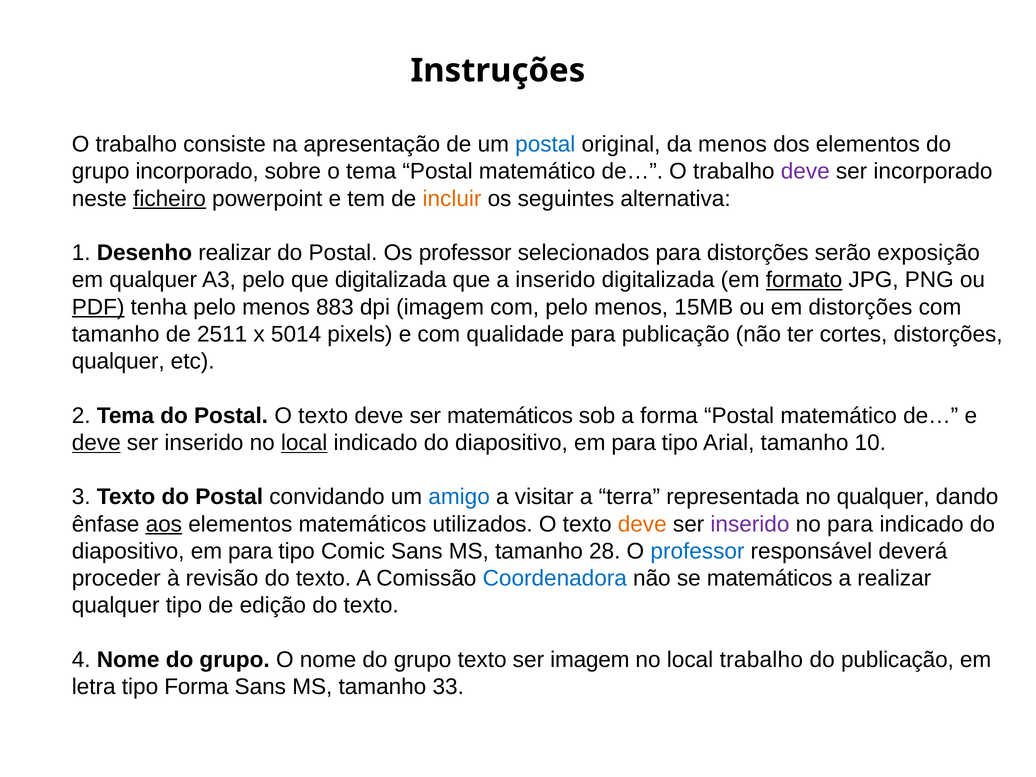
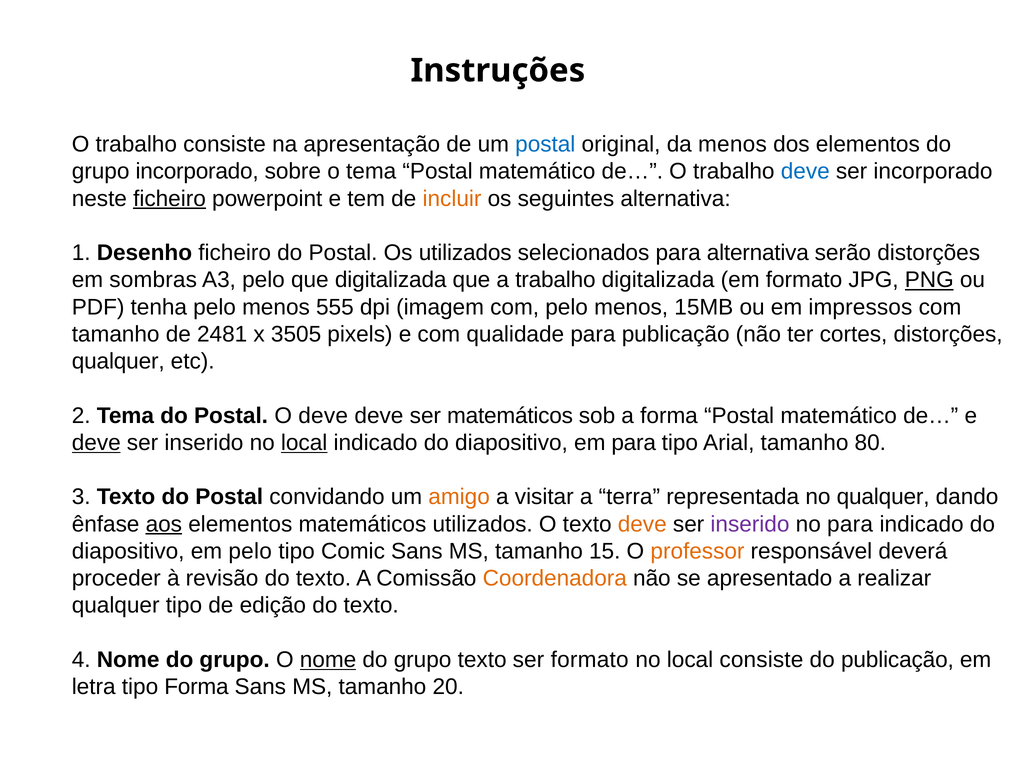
deve colour: purple -> blue (805, 172)
Desenho realizar: realizar -> ficheiro (235, 253)
Os professor: professor -> utilizados (465, 253)
para distorções: distorções -> alternativa (758, 253)
serão exposição: exposição -> distorções (929, 253)
em qualquer: qualquer -> sombras (153, 280)
a inserido: inserido -> trabalho (555, 280)
formato underline: present -> none (804, 280)
PNG underline: none -> present (929, 280)
PDF underline: present -> none (98, 307)
883: 883 -> 555 (335, 307)
em distorções: distorções -> impressos (860, 307)
2511: 2511 -> 2481 (222, 334)
5014: 5014 -> 3505 (296, 334)
Postal O texto: texto -> deve (323, 416)
10: 10 -> 80 (870, 443)
amigo colour: blue -> orange (459, 497)
para: para -> pelo (250, 551)
28: 28 -> 15 (605, 551)
professor colour: blue -> orange (697, 551)
Coordenadora colour: blue -> orange (555, 578)
se matemáticos: matemáticos -> apresentado (770, 578)
nome underline: none -> present (328, 660)
ser imagem: imagem -> formato (590, 660)
local trabalho: trabalho -> consiste (761, 660)
33: 33 -> 20 (448, 687)
